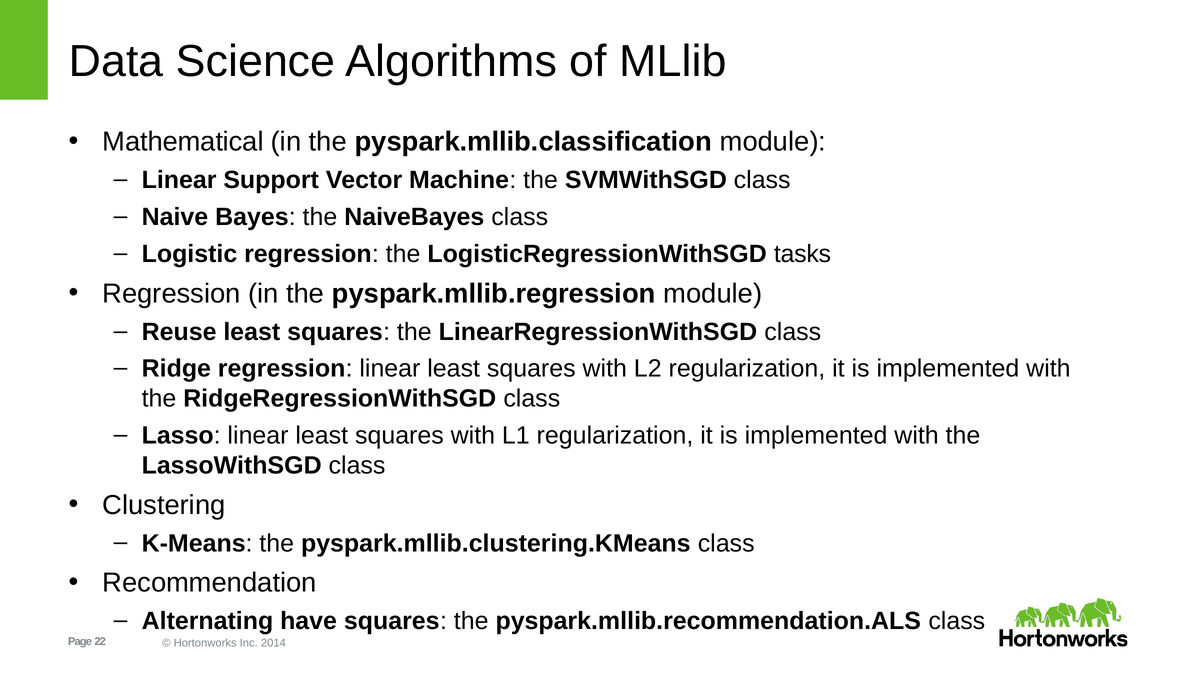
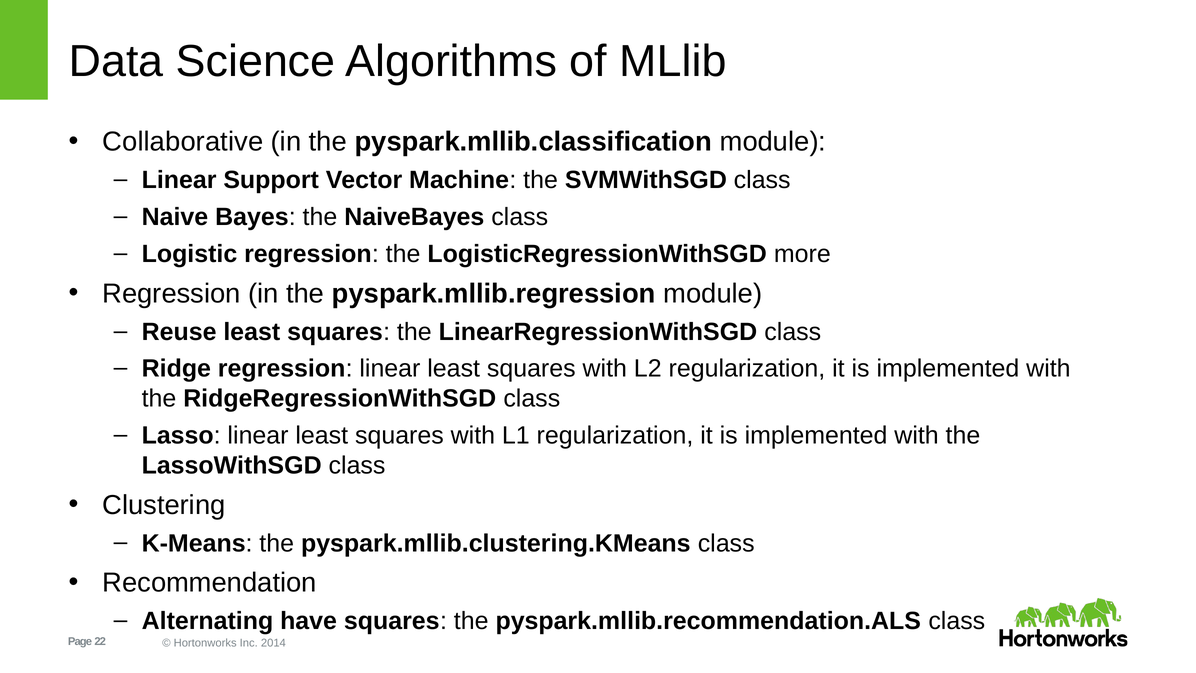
Mathematical: Mathematical -> Collaborative (183, 142)
tasks: tasks -> more (802, 254)
